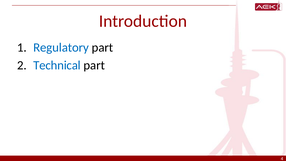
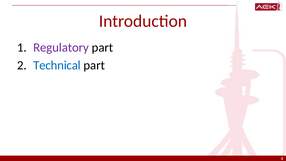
Regulatory colour: blue -> purple (61, 47)
